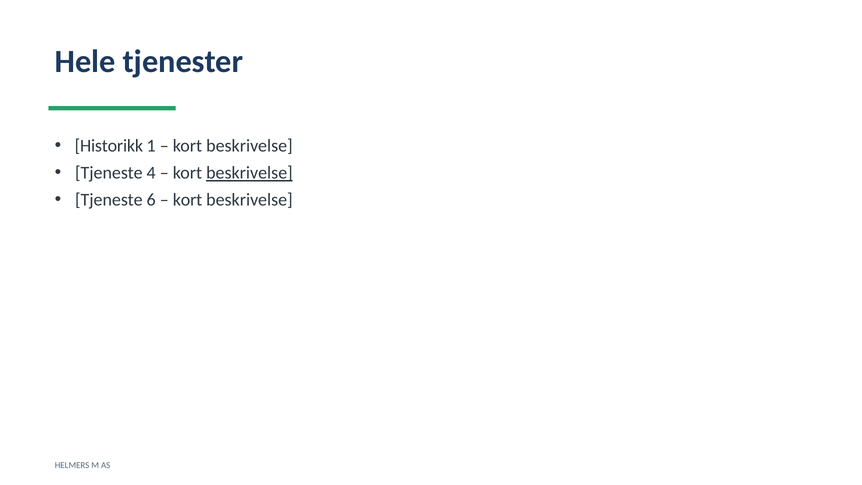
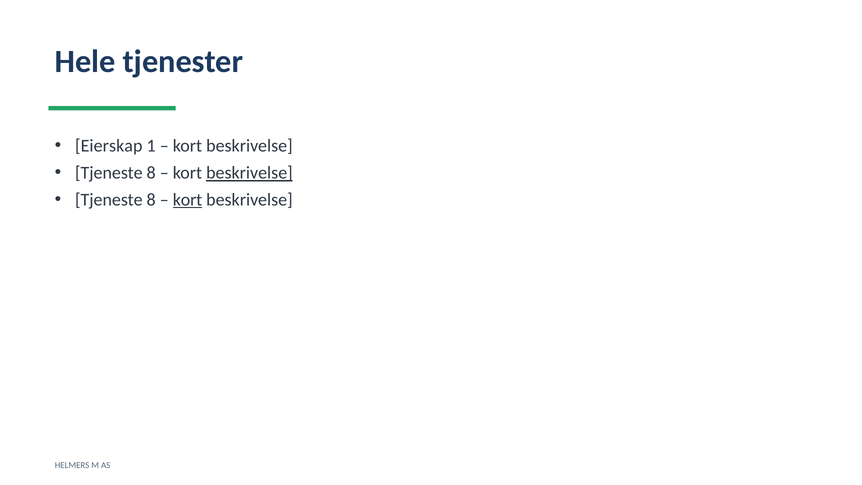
Historikk: Historikk -> Eierskap (109, 146)
4: 4 -> 8 (151, 173)
6: 6 -> 8 (151, 200)
kort underline: none -> present (188, 200)
